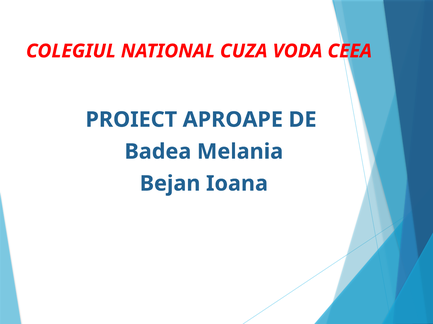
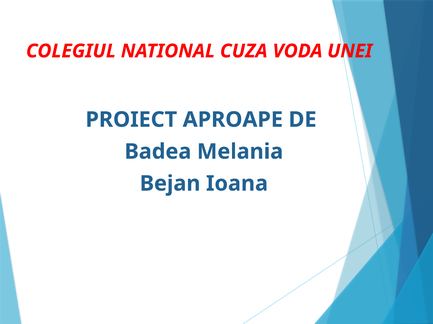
CEEA: CEEA -> UNEI (350, 51)
